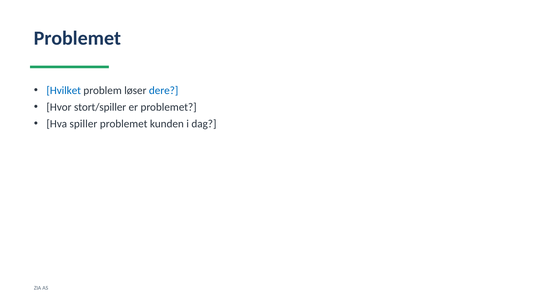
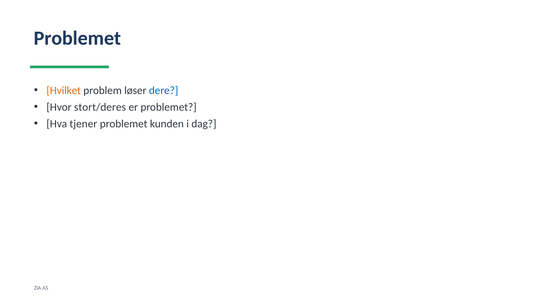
Hvilket colour: blue -> orange (64, 90)
stort/spiller: stort/spiller -> stort/deres (100, 107)
spiller: spiller -> tjener (83, 124)
